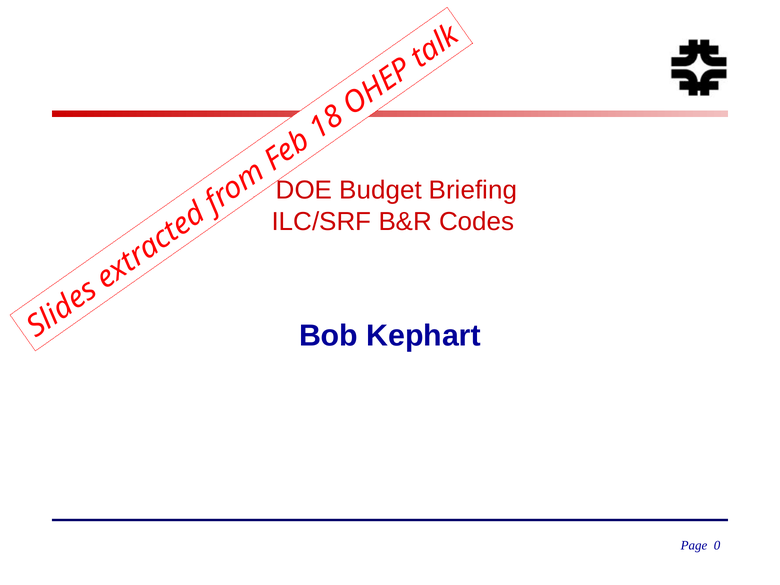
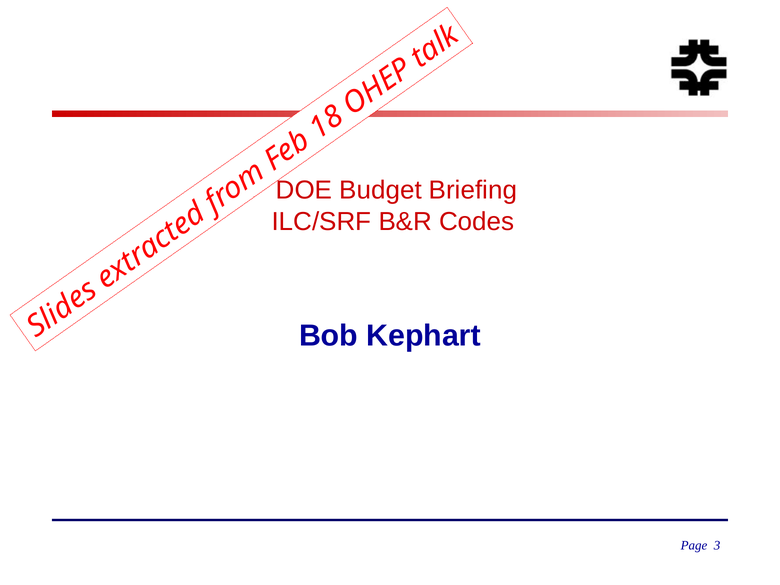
0: 0 -> 3 (717, 546)
